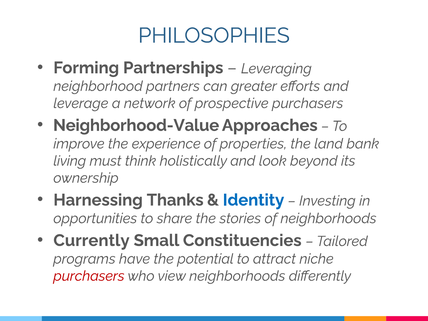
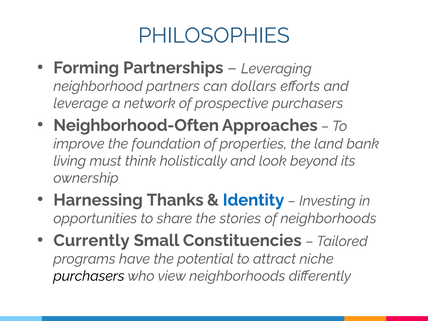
greater: greater -> dollars (254, 86)
Neighborhood-Value: Neighborhood-Value -> Neighborhood-Often (136, 125)
experience: experience -> foundation (166, 144)
purchasers colour: red -> black (89, 276)
